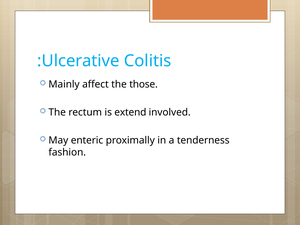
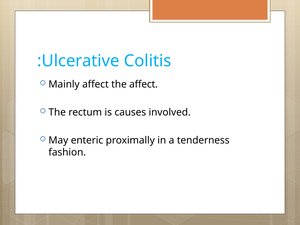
the those: those -> affect (144, 84)
extend: extend -> causes (130, 112)
